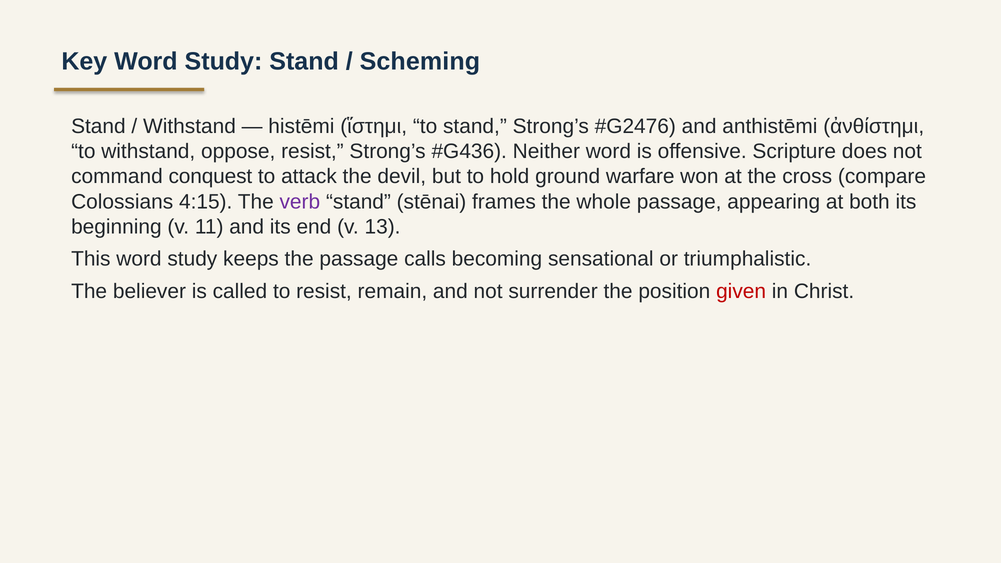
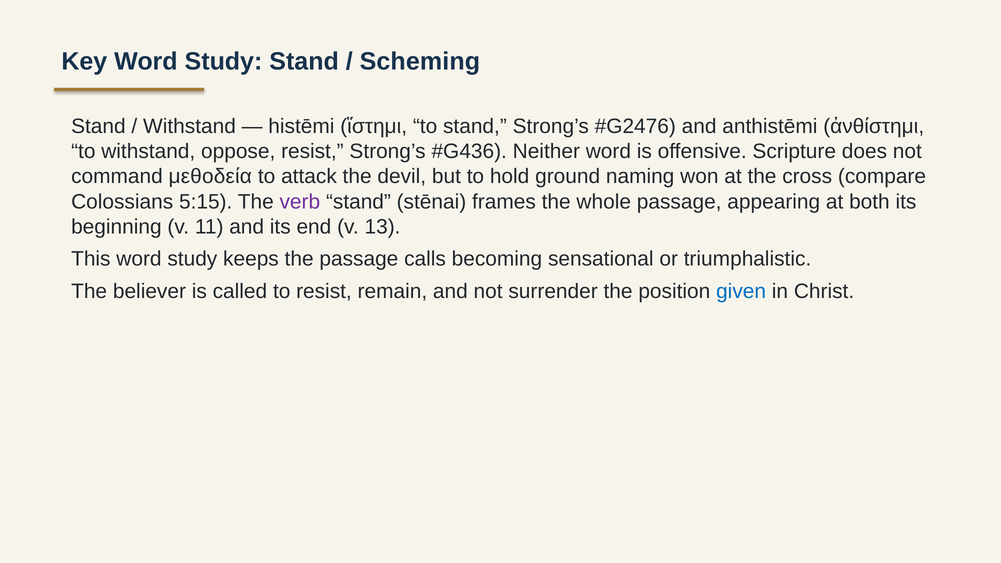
conquest: conquest -> μεθοδεία (210, 177)
warfare: warfare -> naming (640, 177)
4:15: 4:15 -> 5:15 (206, 202)
given colour: red -> blue (741, 291)
